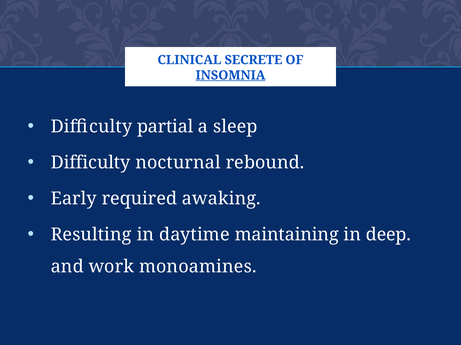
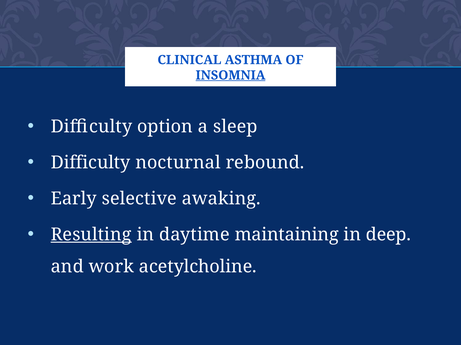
SECRETE: SECRETE -> ASTHMA (253, 60)
partial: partial -> option (165, 127)
required: required -> selective (139, 199)
Resulting underline: none -> present (91, 235)
monoamines: monoamines -> acetylcholine (198, 267)
